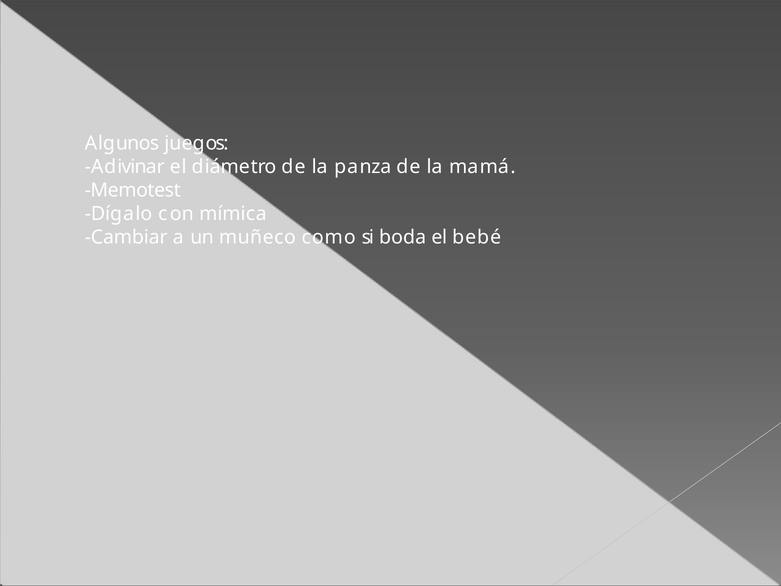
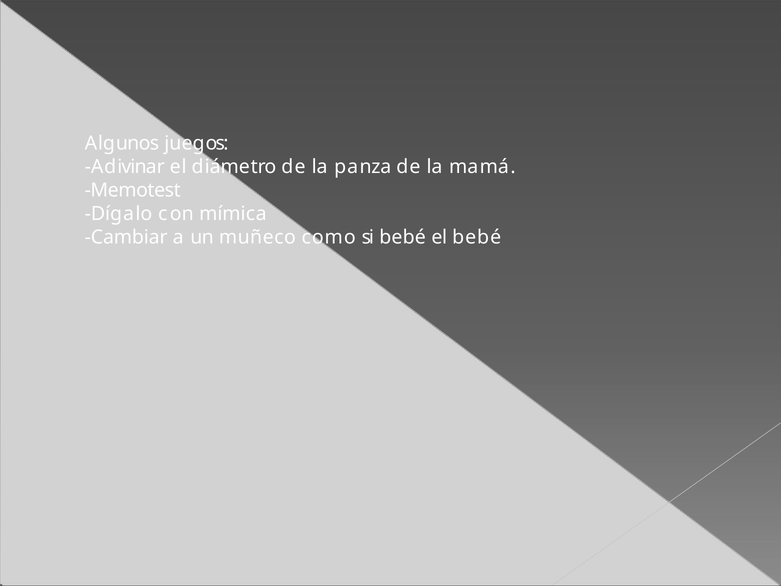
si boda: boda -> bebé (403, 237)
